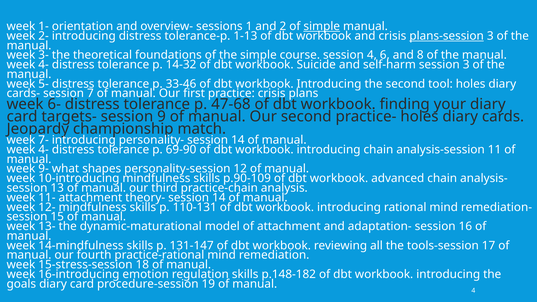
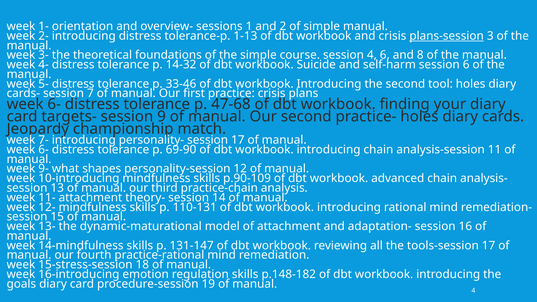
simple underline: present -> none (322, 26)
session 3: 3 -> 6 (466, 65)
personality- session 14: 14 -> 17 (238, 140)
4-: 4- -> 6- (44, 150)
